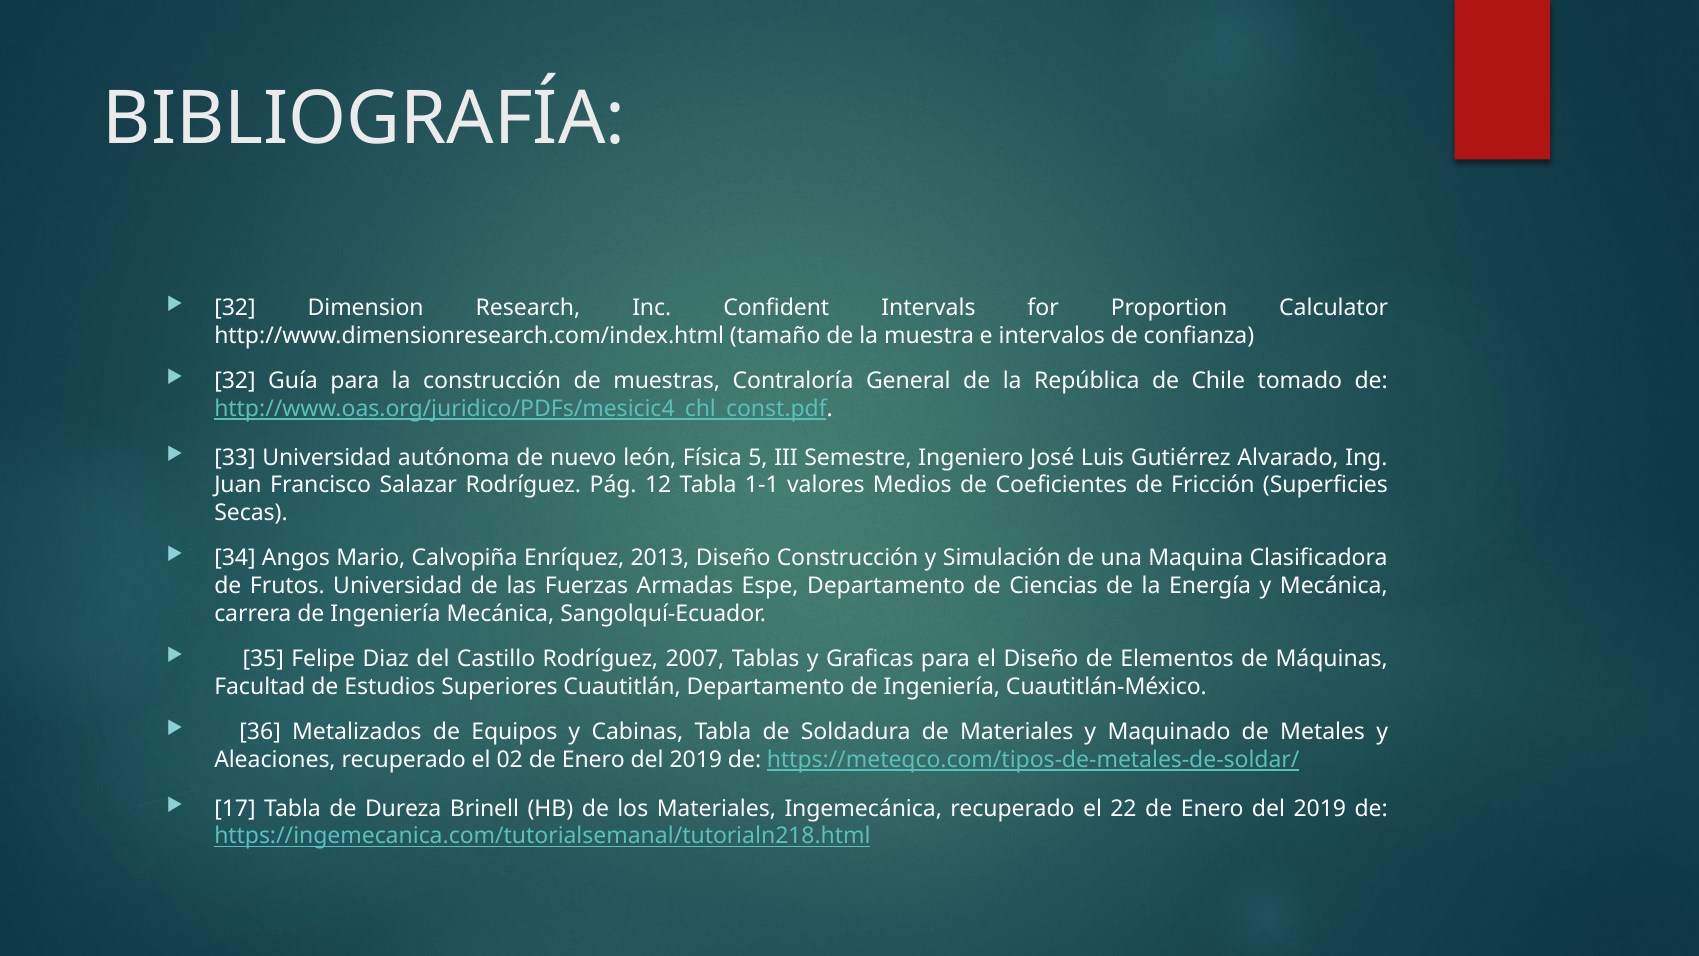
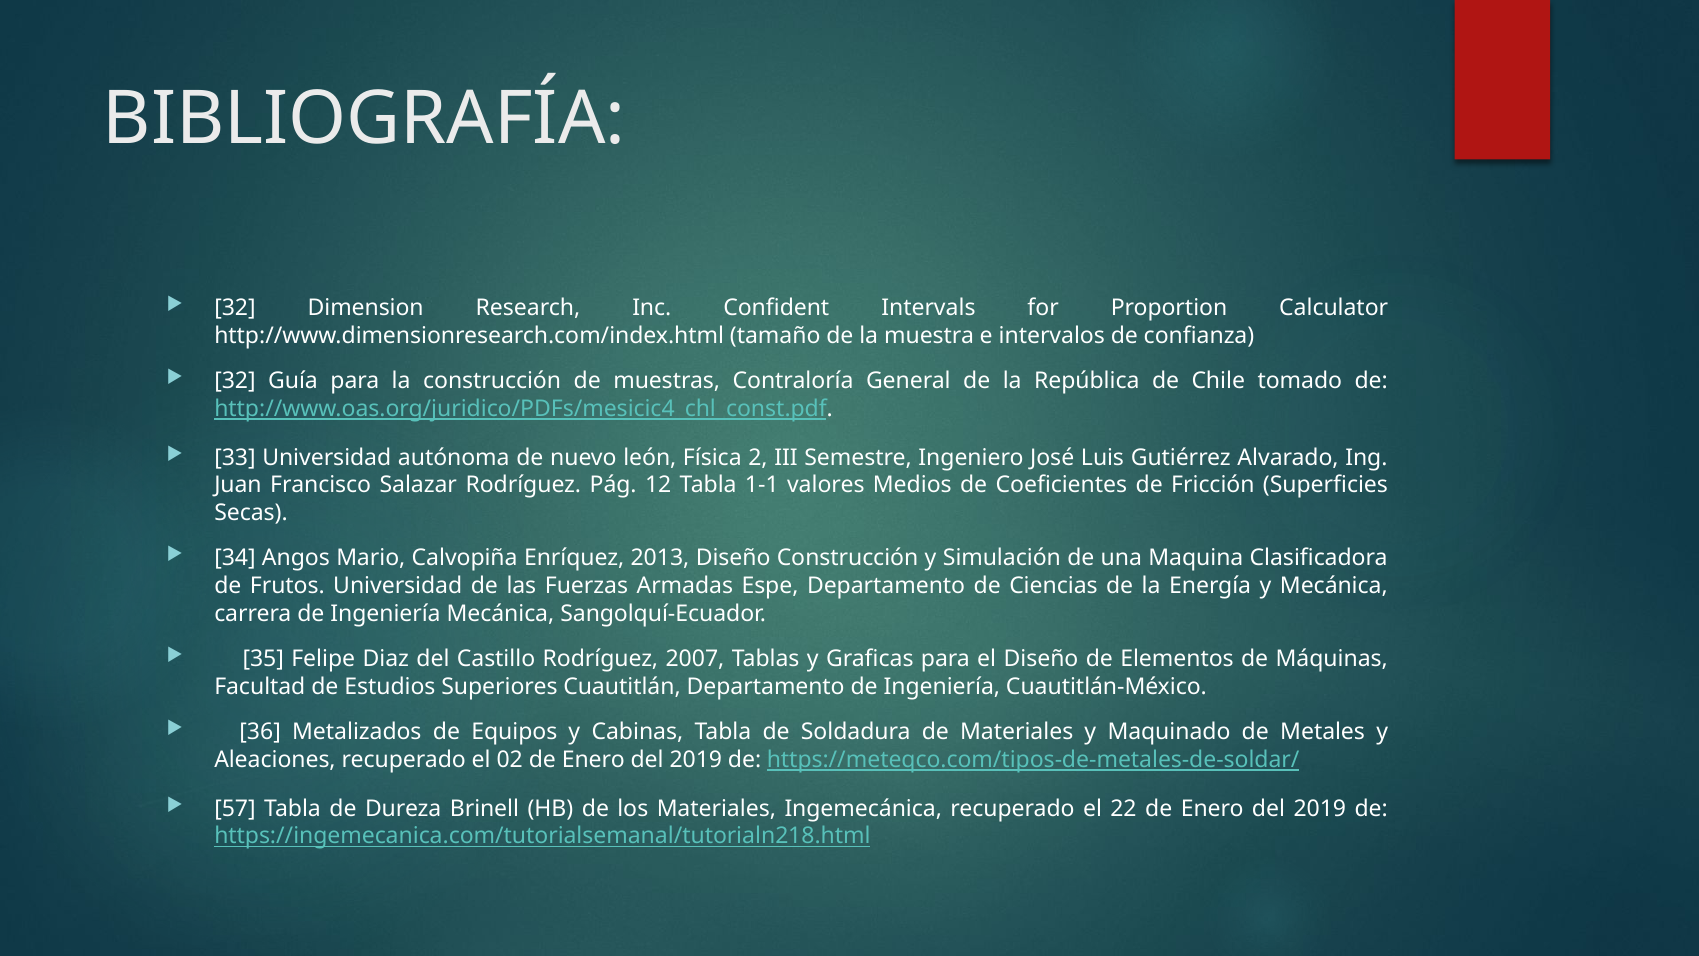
5: 5 -> 2 (758, 457)
17: 17 -> 57 (235, 808)
